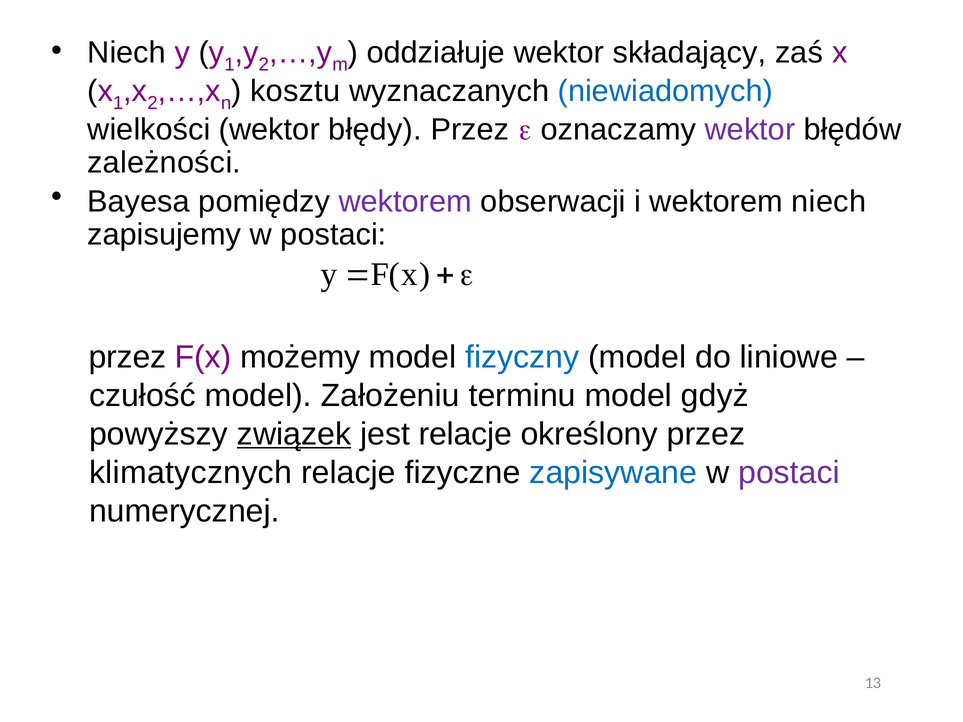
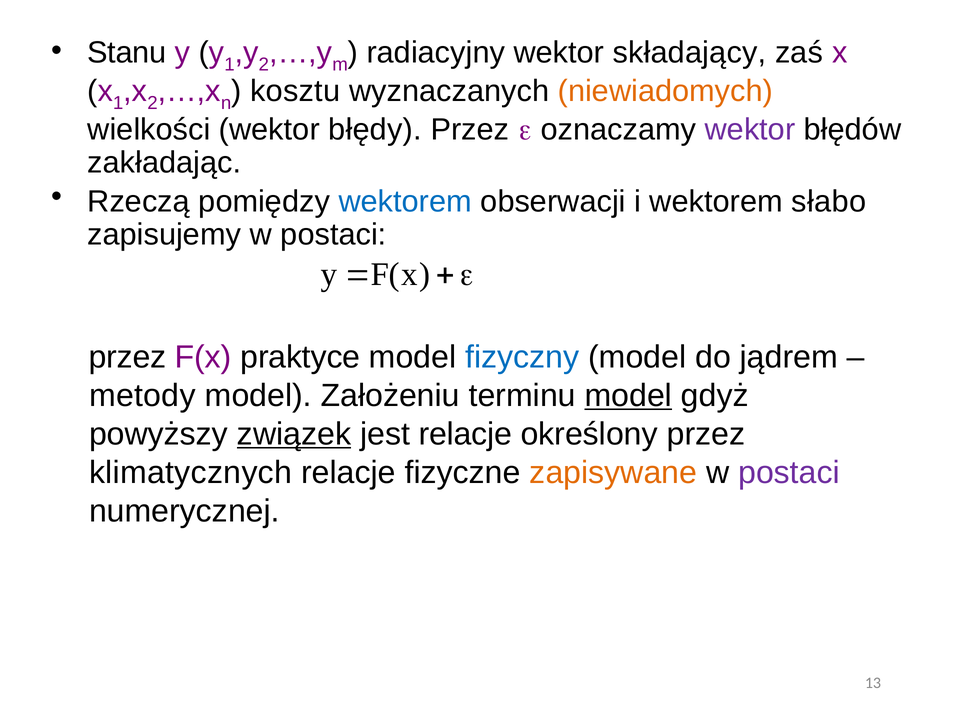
Niech: Niech -> Stanu (127, 53)
oddziałuje: oddziałuje -> radiacyjny (436, 53)
niewiadomych colour: blue -> orange (665, 91)
zależności: zależności -> zakładając (164, 163)
Bayesa: Bayesa -> Rzeczą (139, 202)
wektorem colour: purple -> blue (405, 202)
wektorem niech: niech -> słabo (829, 202)
możemy: możemy -> praktyce (300, 357)
liniowe: liniowe -> jądrem (789, 357)
czułość: czułość -> metody (142, 396)
model underline: none -> present (628, 396)
zapisywane colour: blue -> orange (613, 473)
